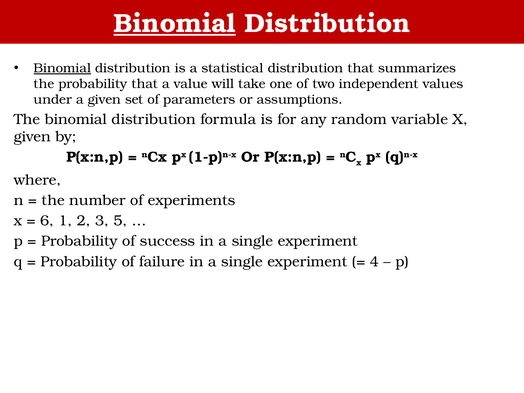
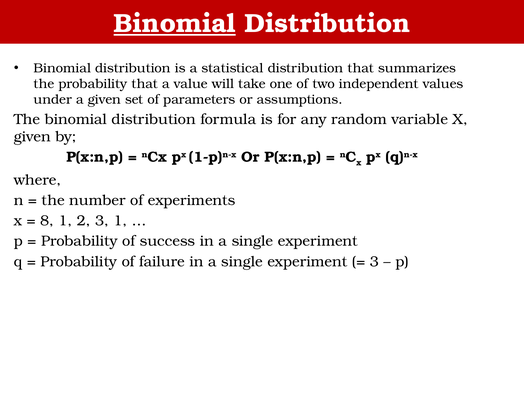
Binomial underline: present -> none (62, 68)
6: 6 -> 8 (47, 221)
3 5: 5 -> 1 (120, 221)
4: 4 -> 3 (374, 262)
